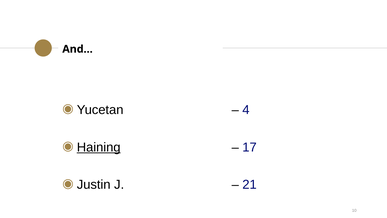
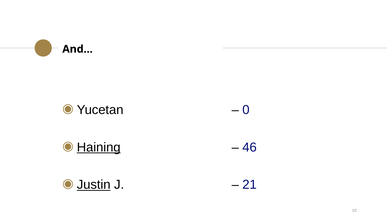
4: 4 -> 0 (246, 110)
17: 17 -> 46 (250, 147)
Justin underline: none -> present (94, 184)
